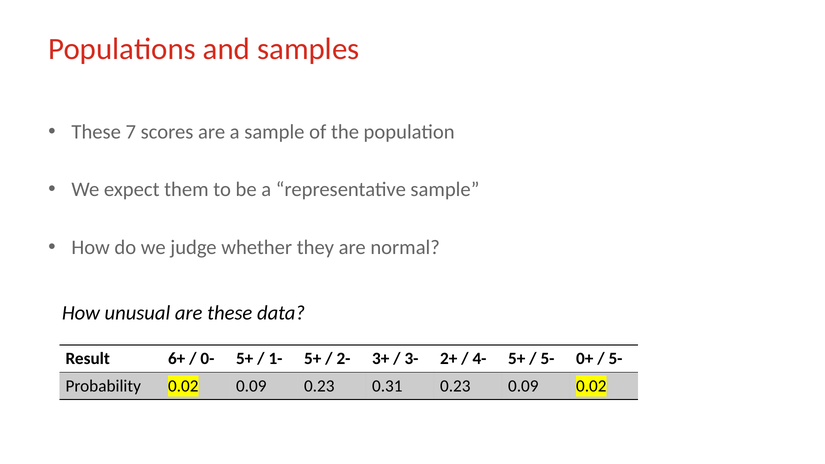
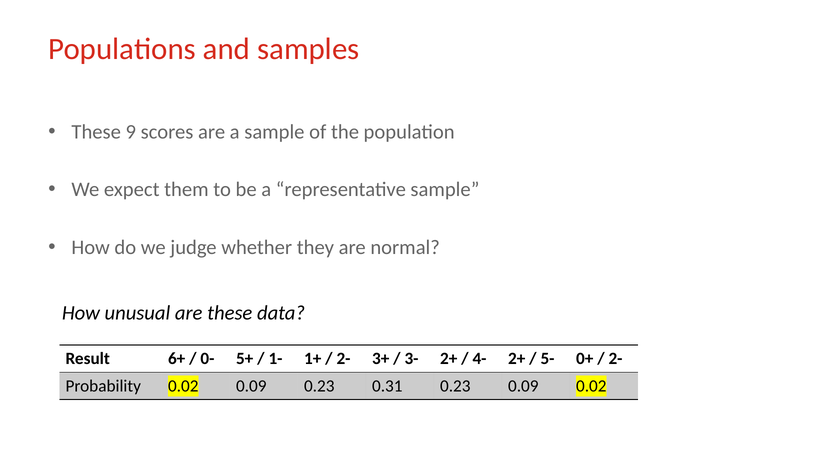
7: 7 -> 9 (131, 132)
1- 5+: 5+ -> 1+ (313, 359)
4- 5+: 5+ -> 2+ (517, 359)
5-: 5- -> 2- (616, 359)
